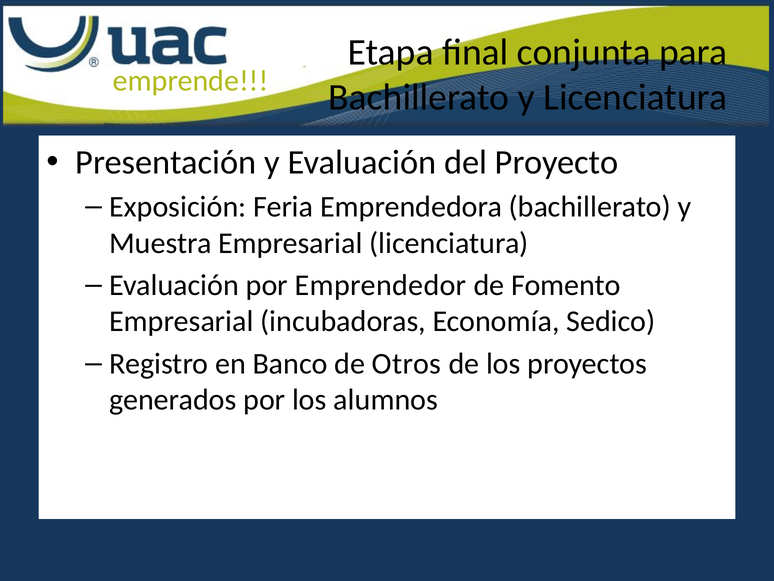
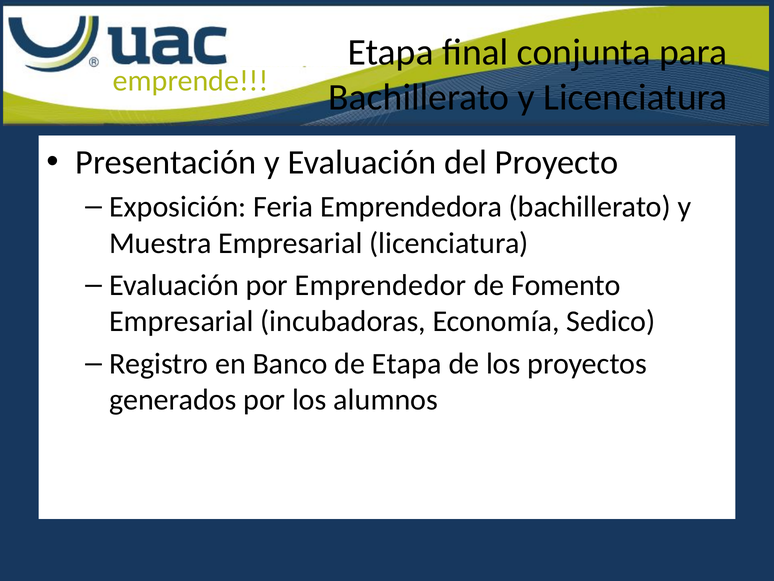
de Otros: Otros -> Etapa (407, 363)
